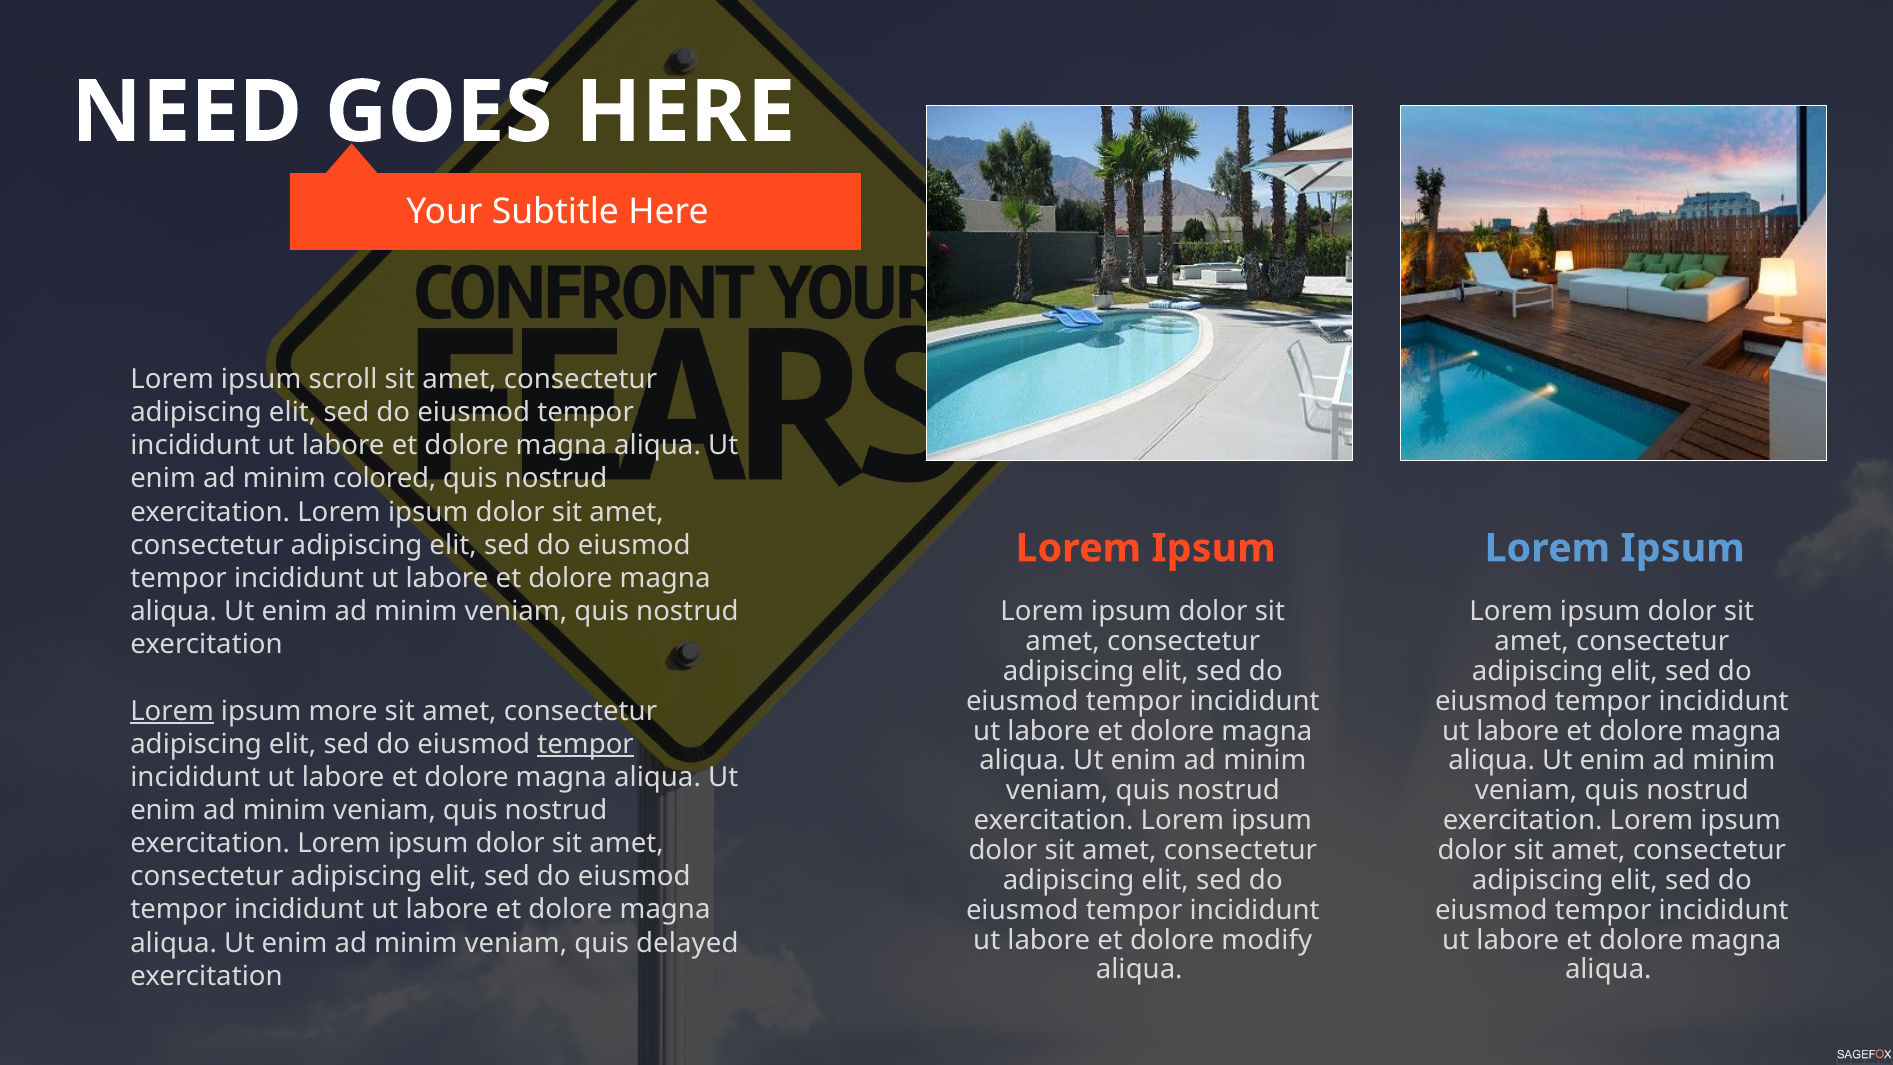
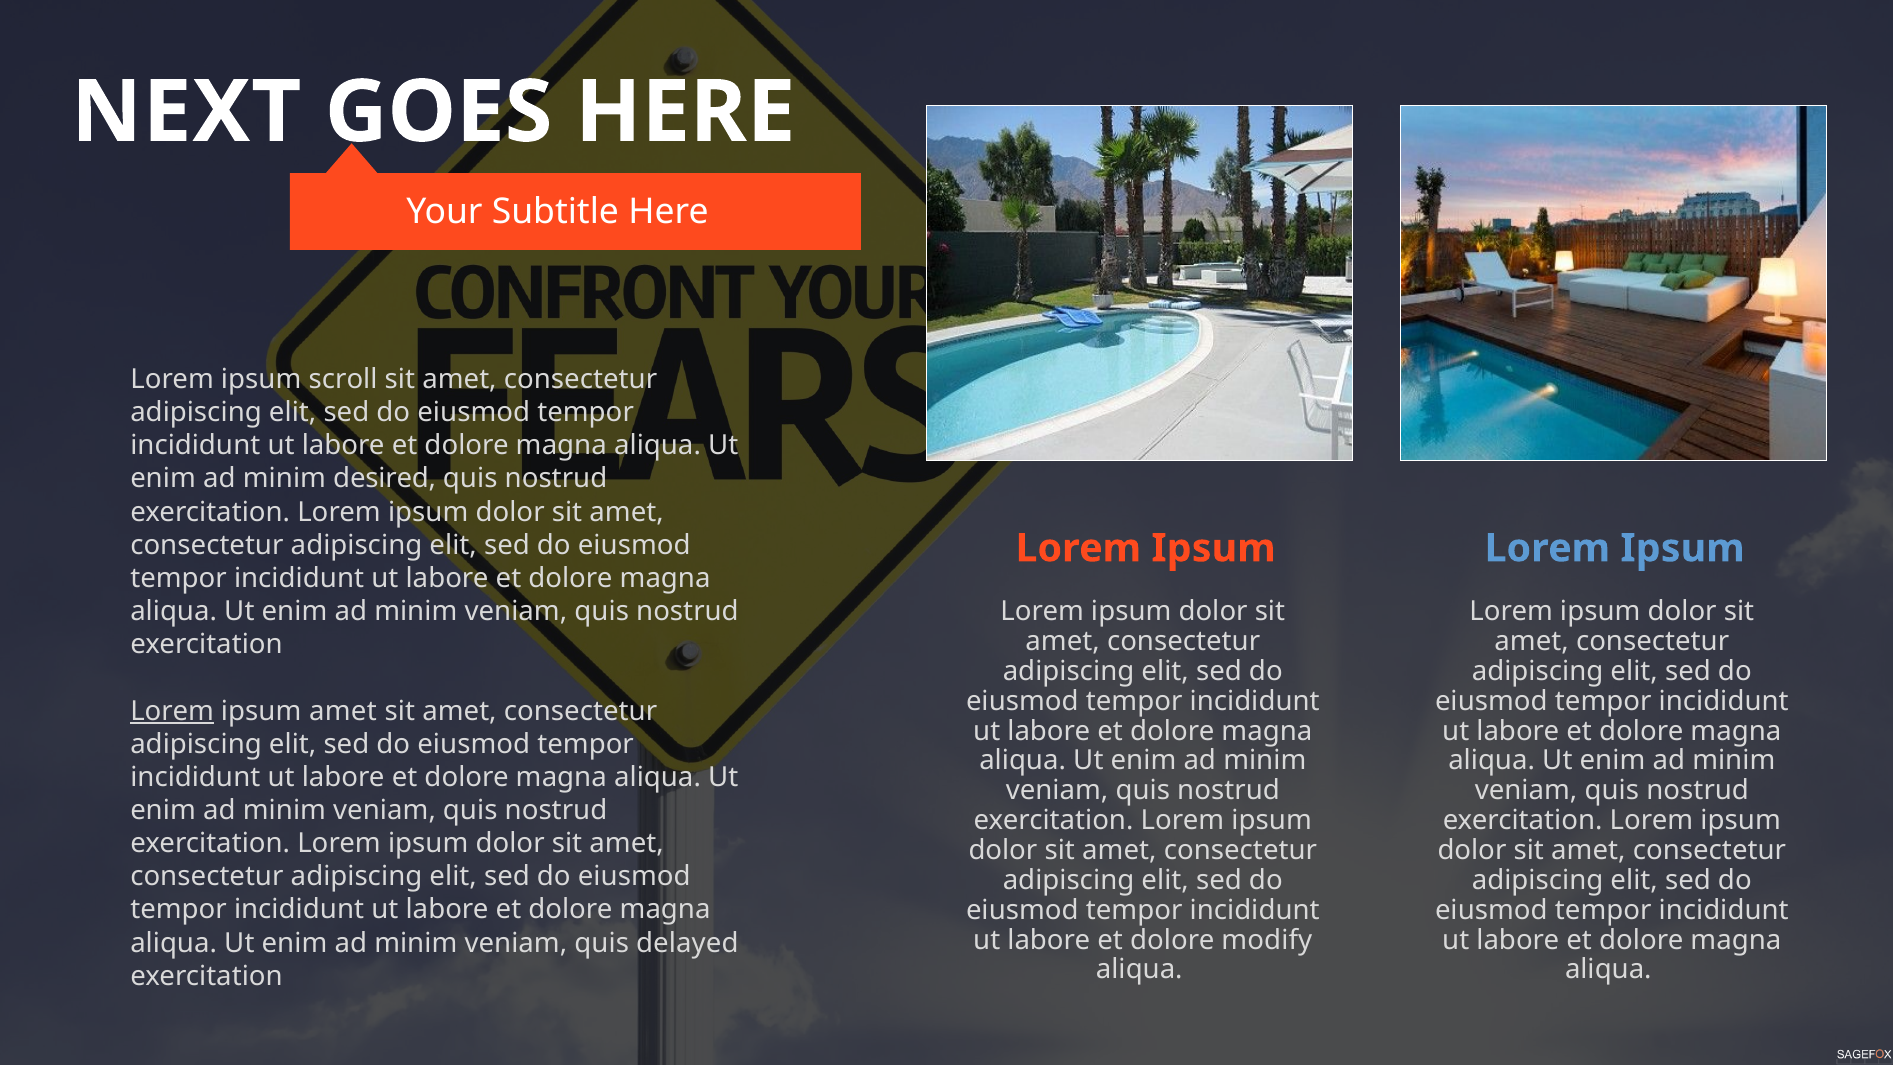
NEED: NEED -> NEXT (186, 112)
colored: colored -> desired (385, 479)
ipsum more: more -> amet (343, 711)
tempor underline: present -> none (586, 744)
